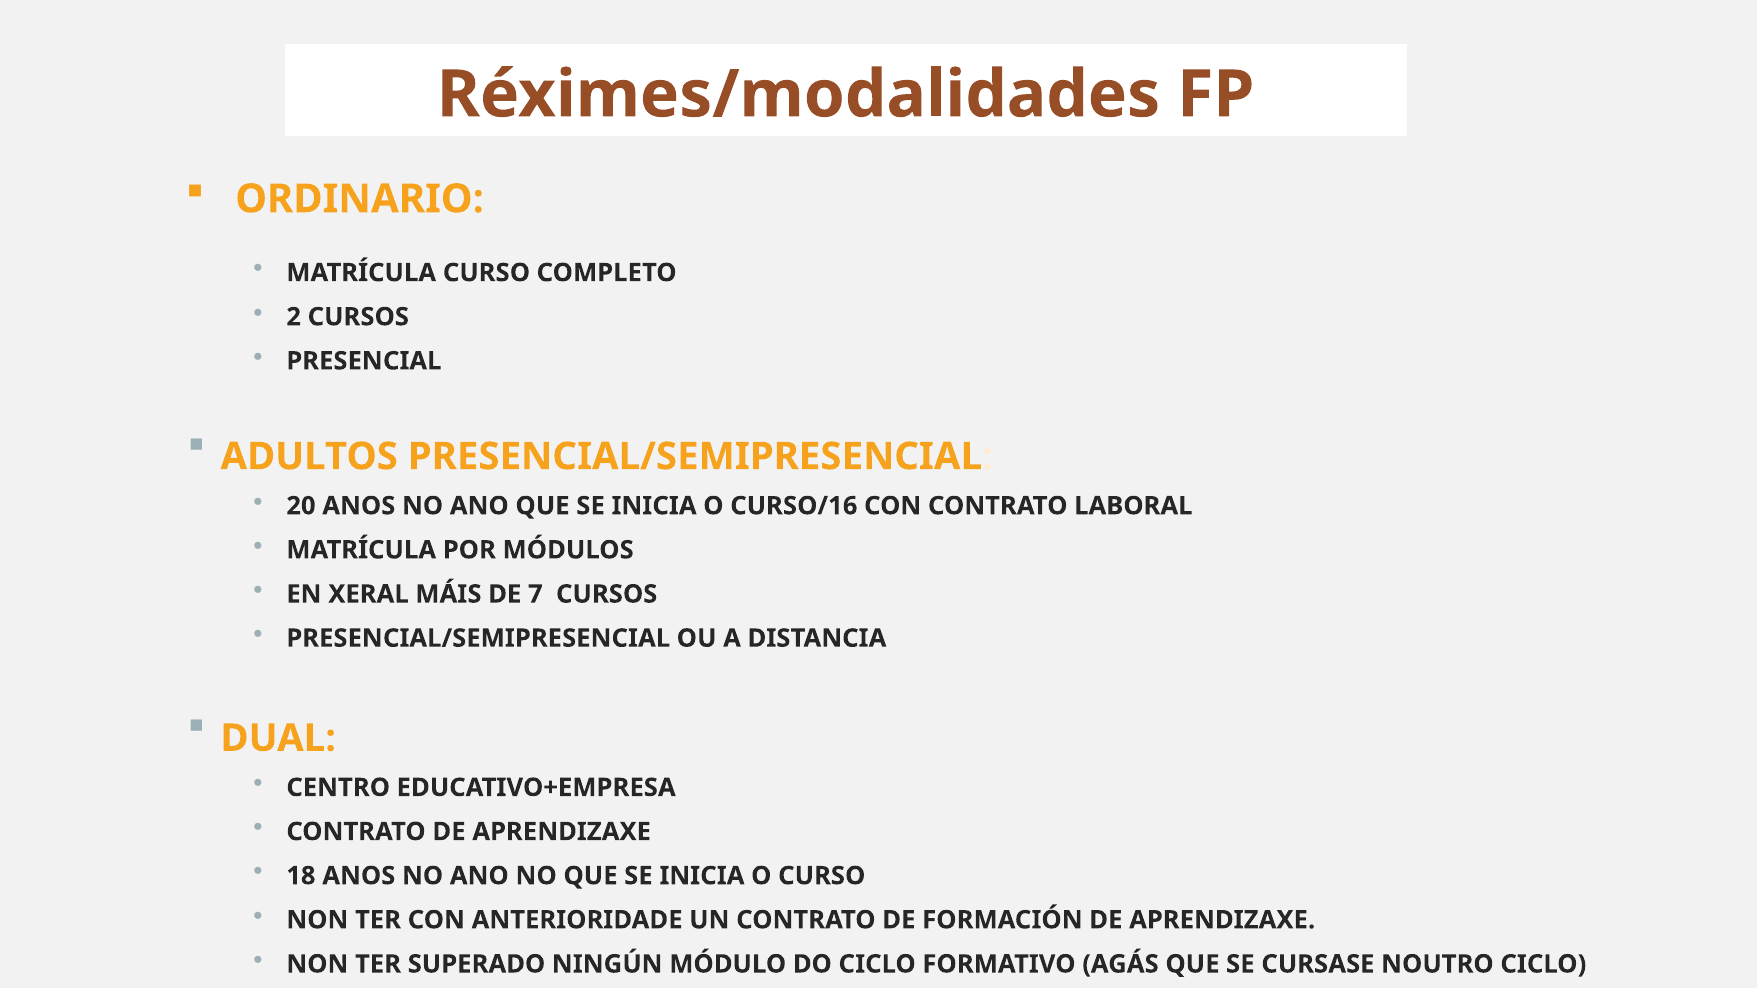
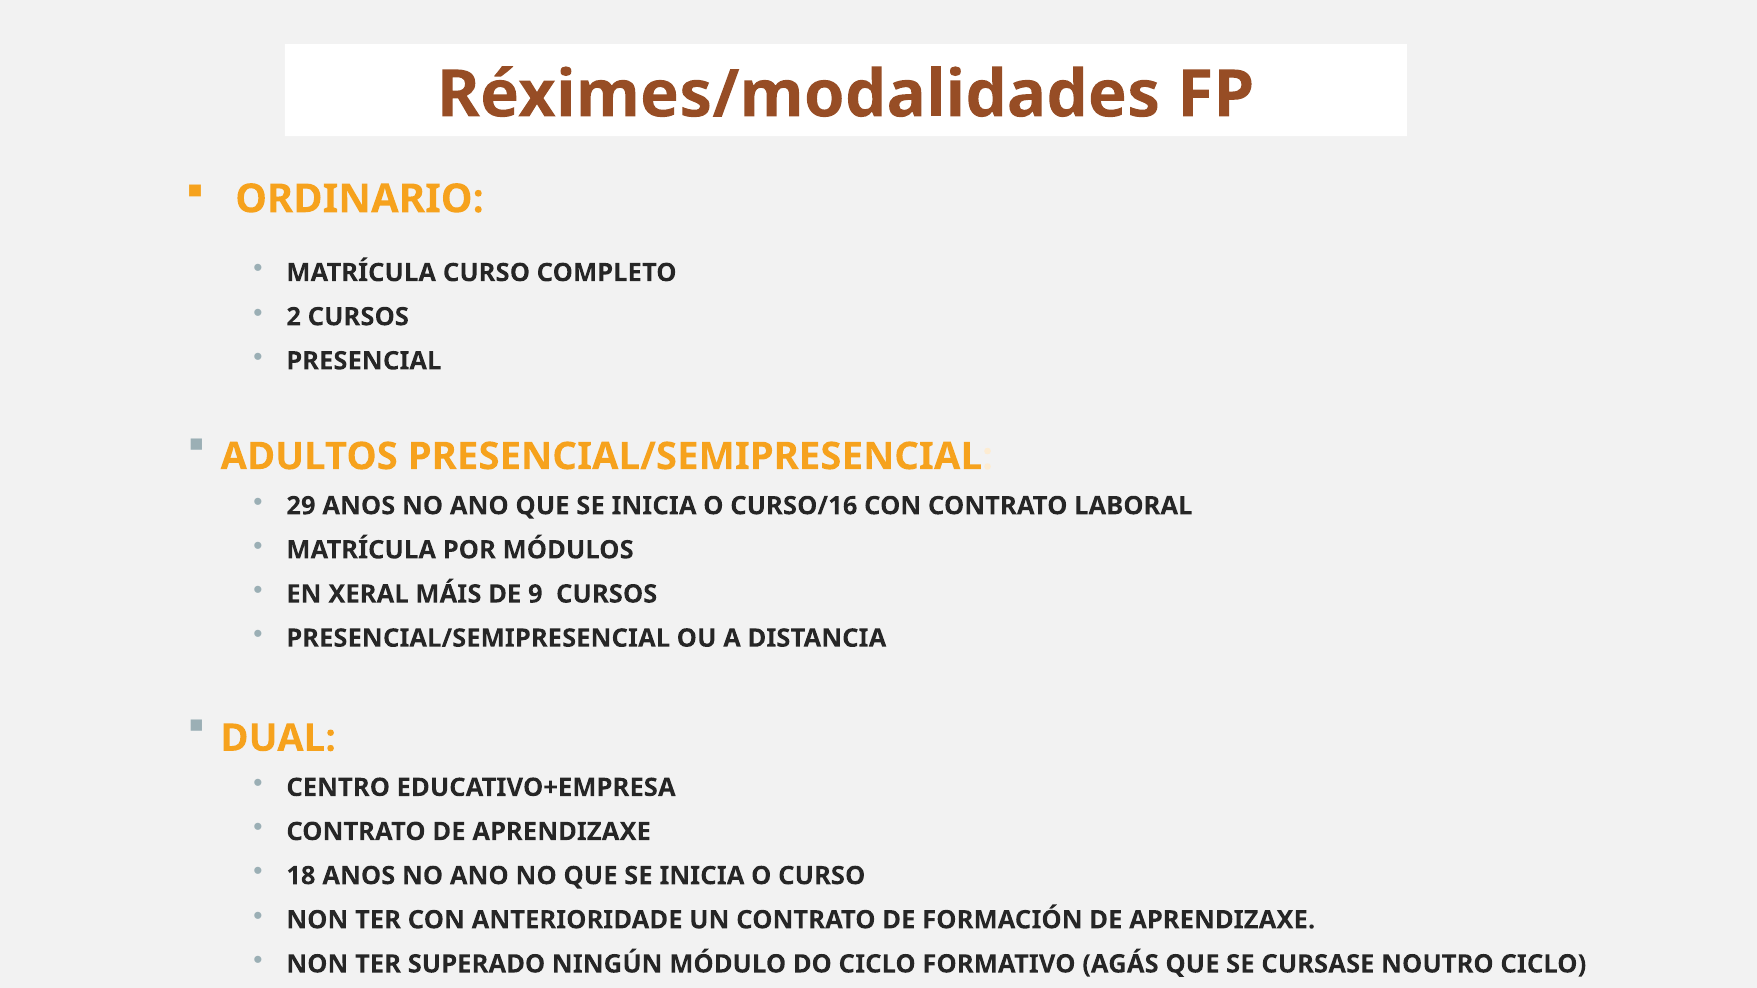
20: 20 -> 29 (301, 506)
7: 7 -> 9 (535, 594)
